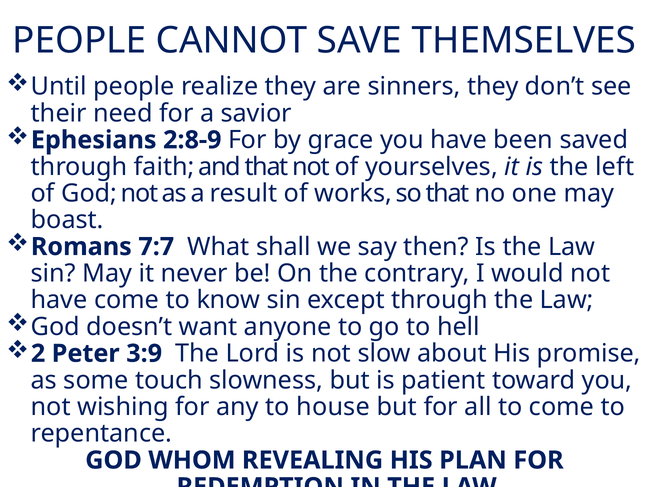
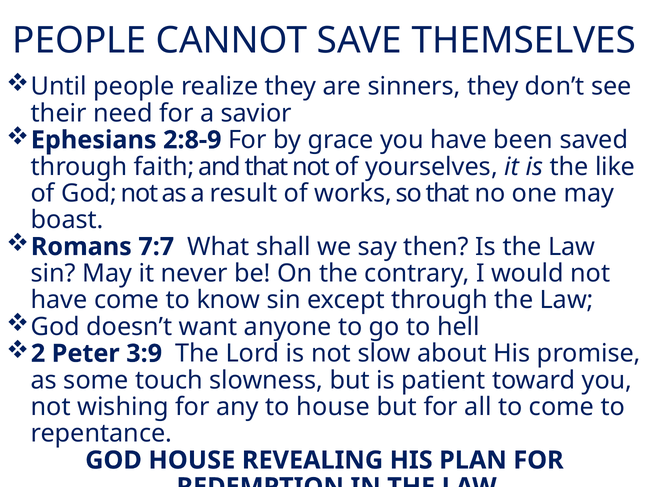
left: left -> like (615, 167)
GOD WHOM: WHOM -> HOUSE (192, 460)
